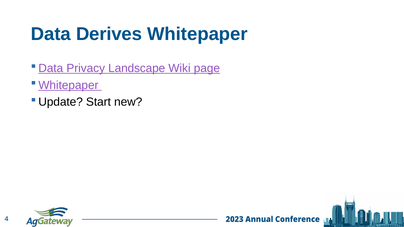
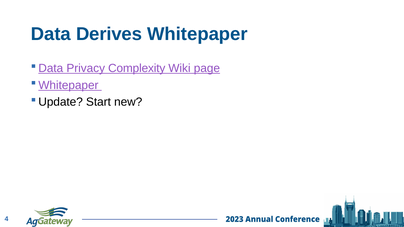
Landscape: Landscape -> Complexity (137, 68)
